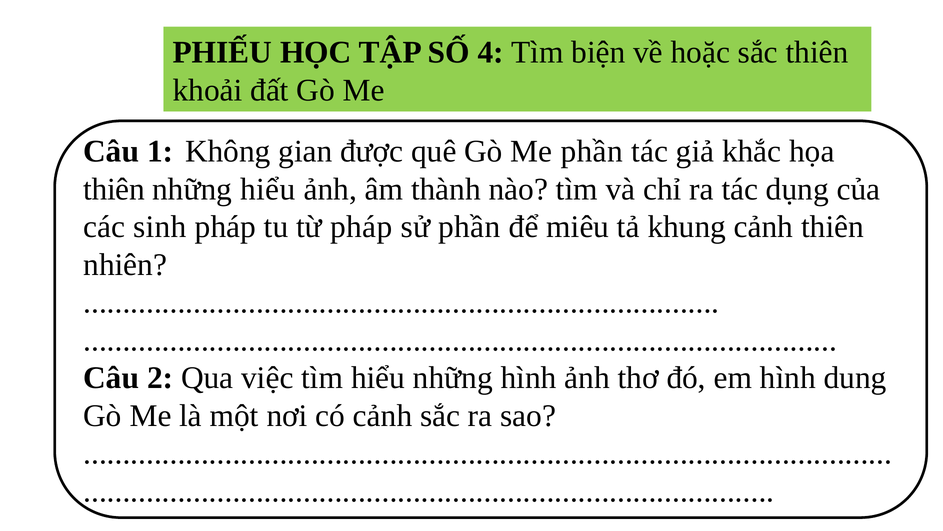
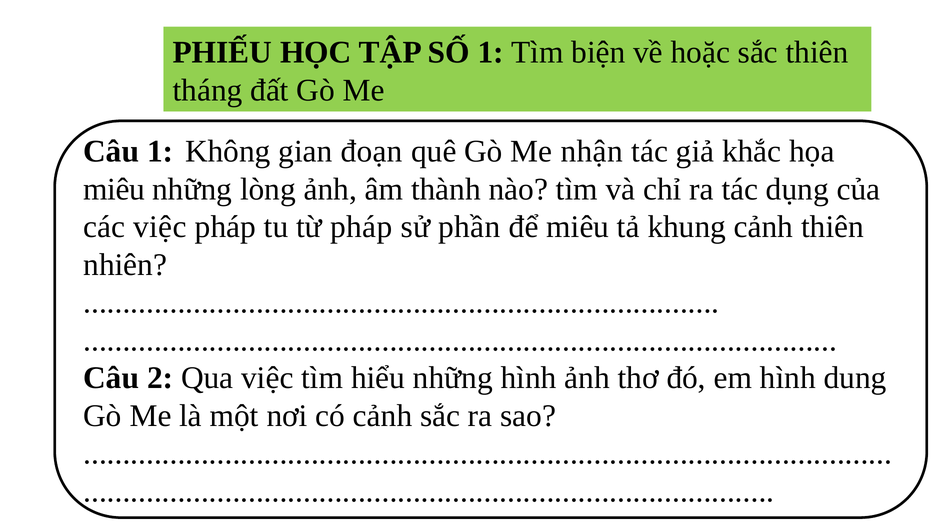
SỐ 4: 4 -> 1 (491, 52)
khoải: khoải -> tháng (208, 90)
được: được -> đoạn (372, 151)
Me phần: phần -> nhận (592, 151)
thiên: thiên -> miêu (114, 189)
những hiểu: hiểu -> lòng (268, 189)
các sinh: sinh -> việc (160, 227)
